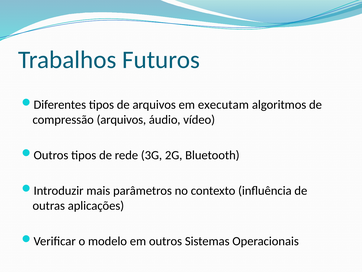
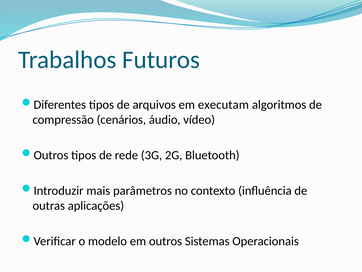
compressão arquivos: arquivos -> cenários (121, 120)
